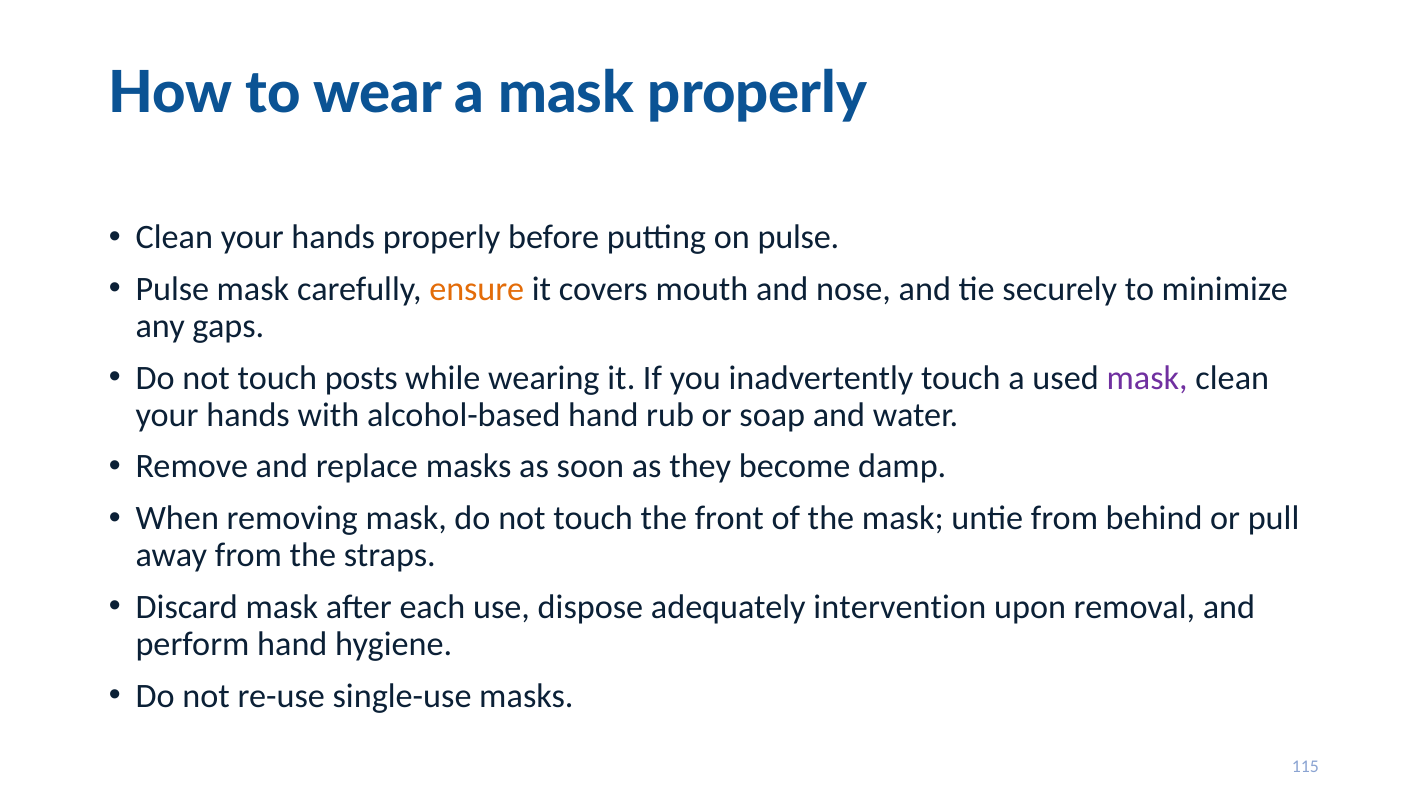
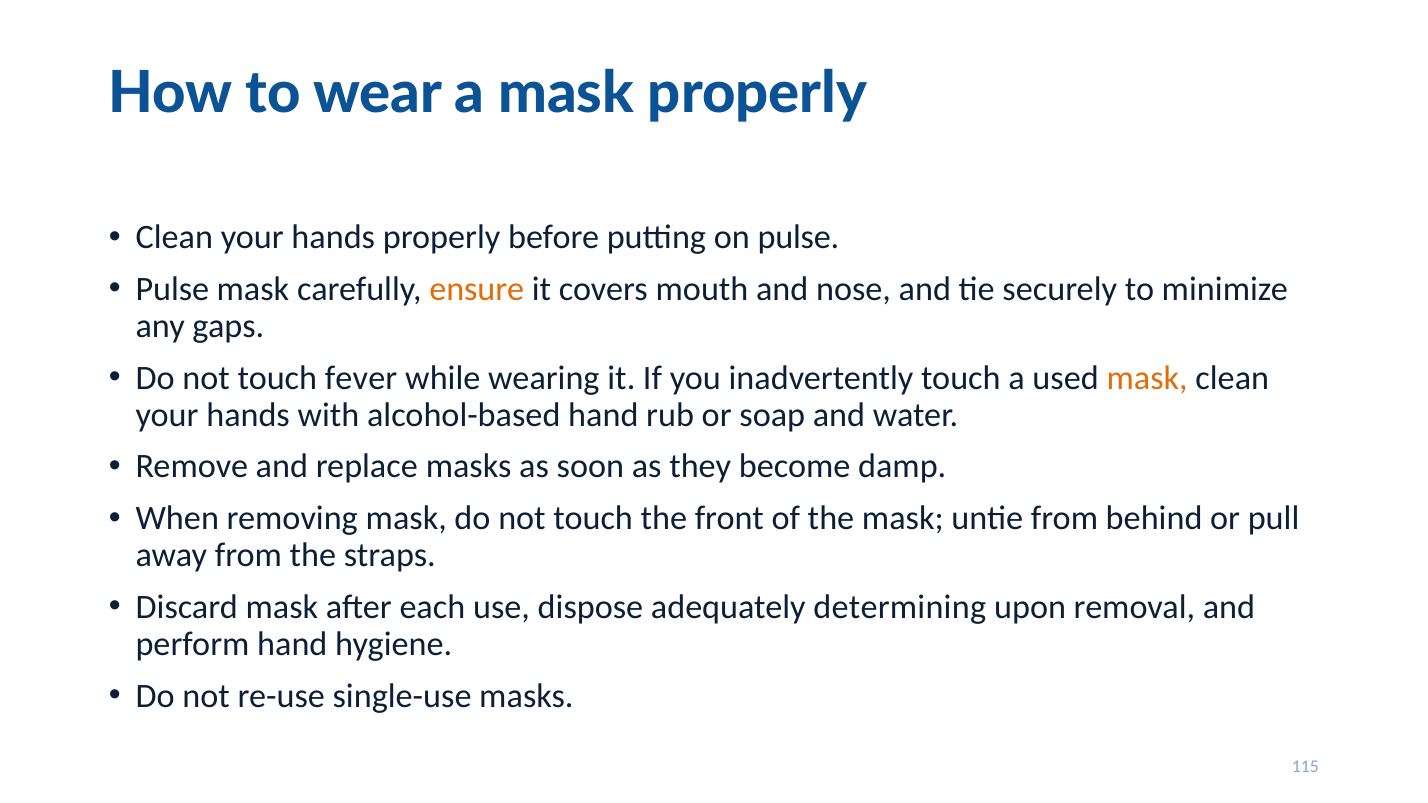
posts: posts -> fever (361, 378)
mask colour: purple -> orange (1147, 378)
intervention: intervention -> determining (900, 607)
